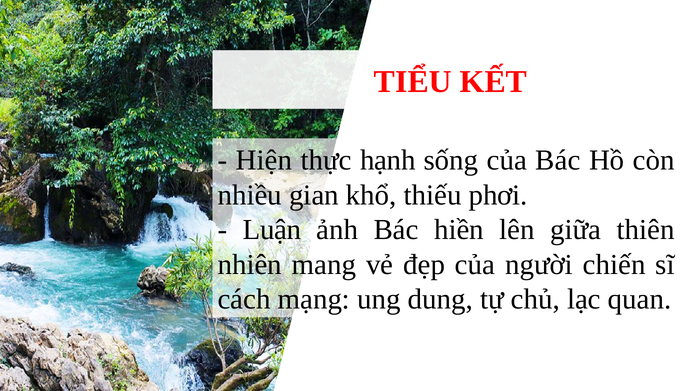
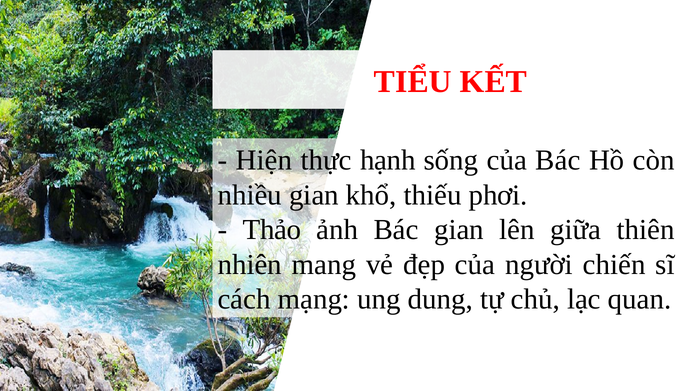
Luận: Luận -> Thảo (272, 230)
Bác hiền: hiền -> gian (459, 230)
